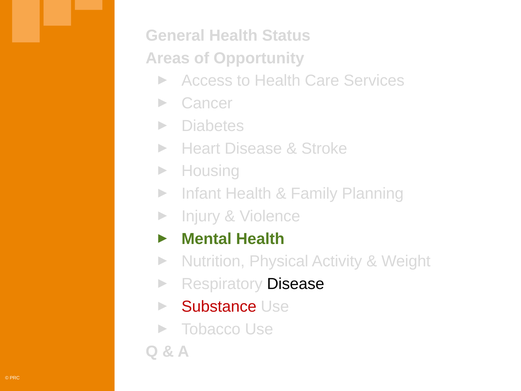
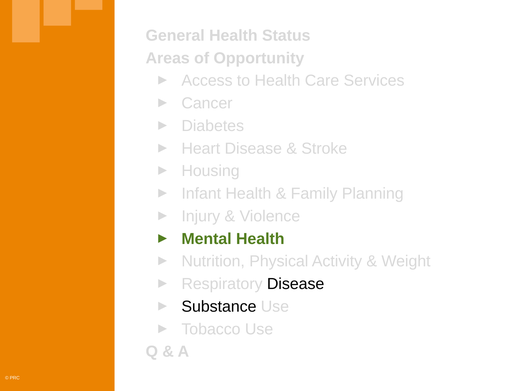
Substance colour: red -> black (219, 306)
